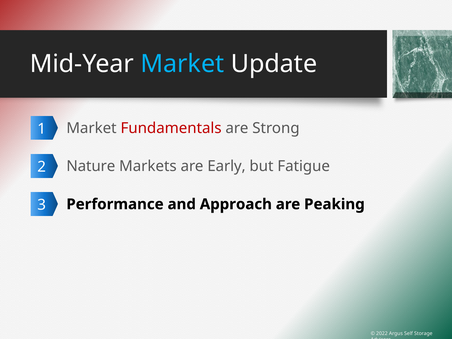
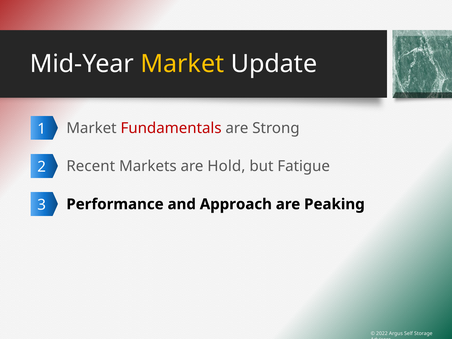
Market colour: light blue -> yellow (182, 64)
Nature: Nature -> Recent (91, 166)
Early: Early -> Hold (226, 166)
